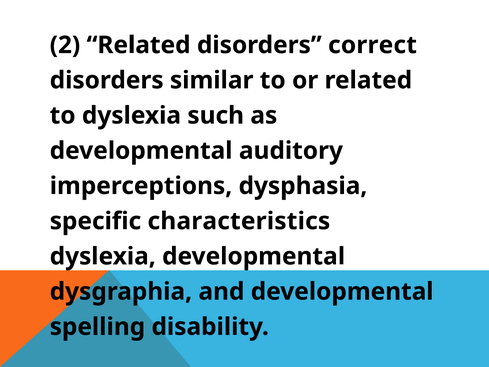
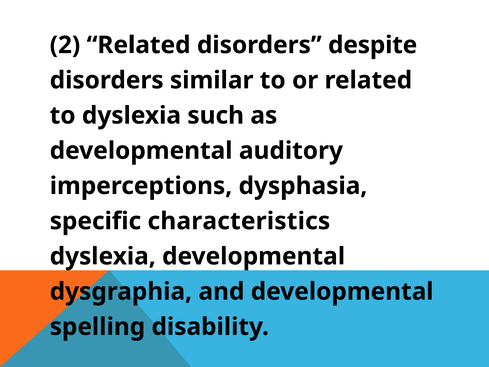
correct: correct -> despite (373, 45)
